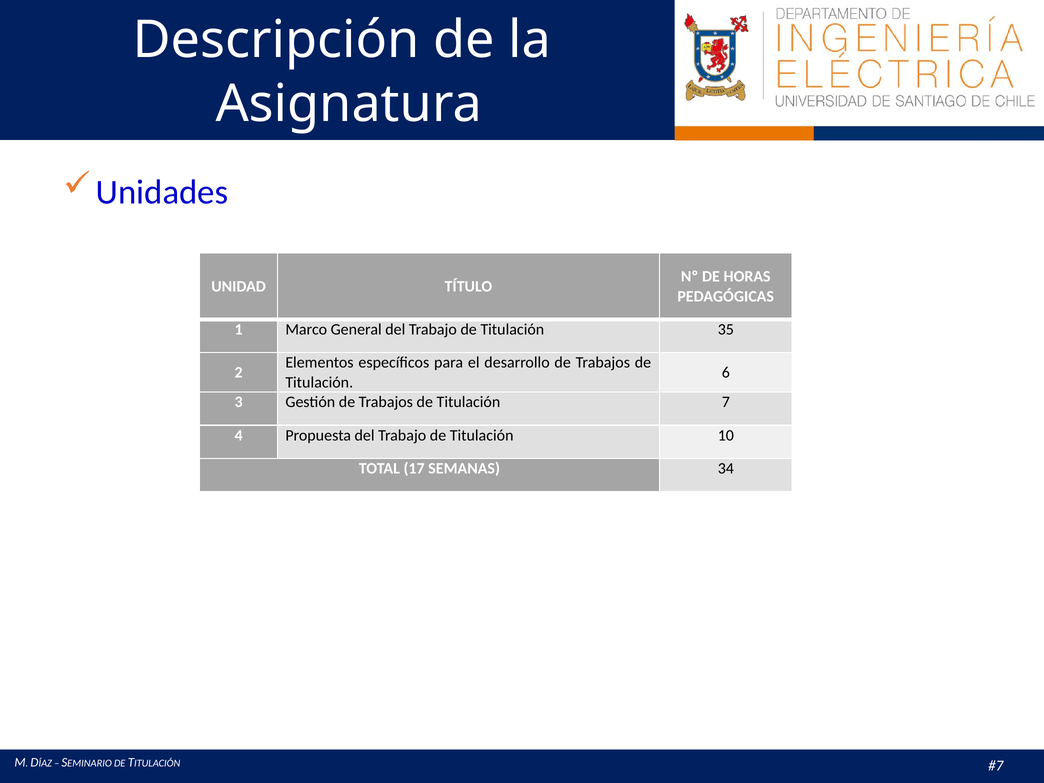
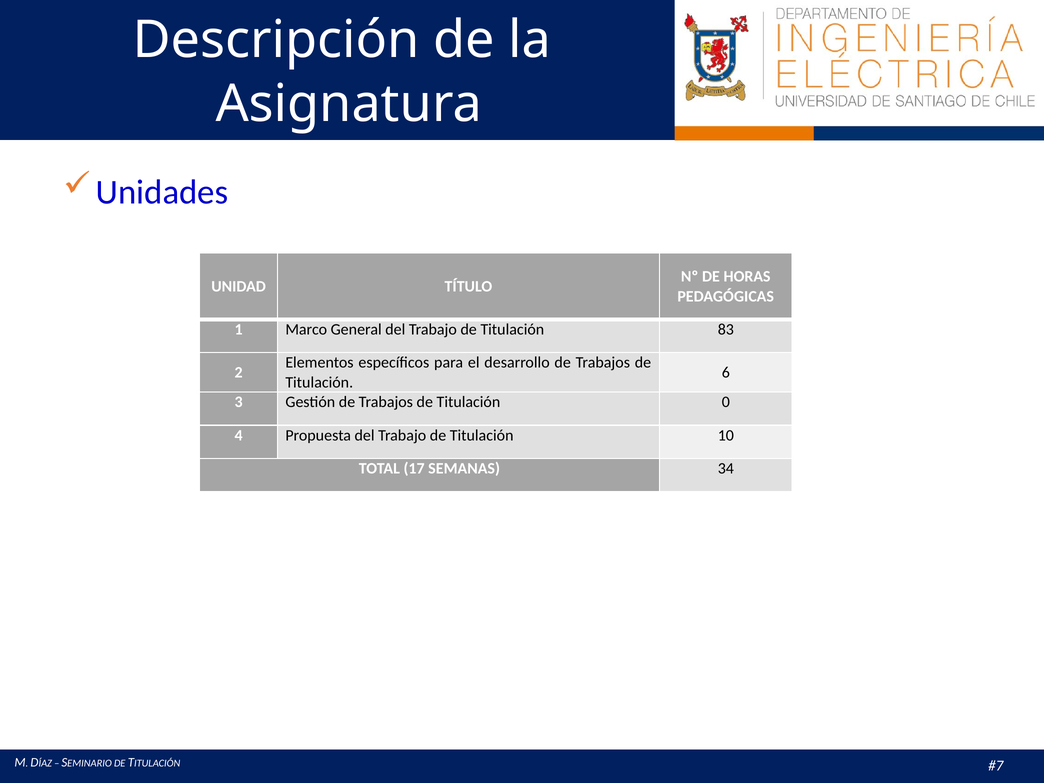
35: 35 -> 83 (726, 329)
7: 7 -> 0 (726, 402)
